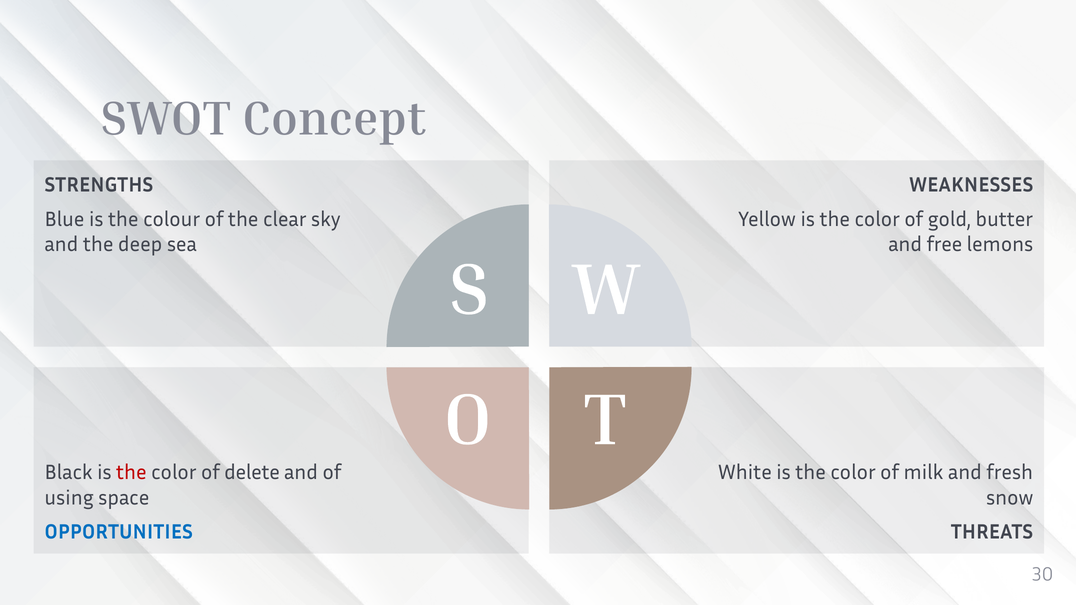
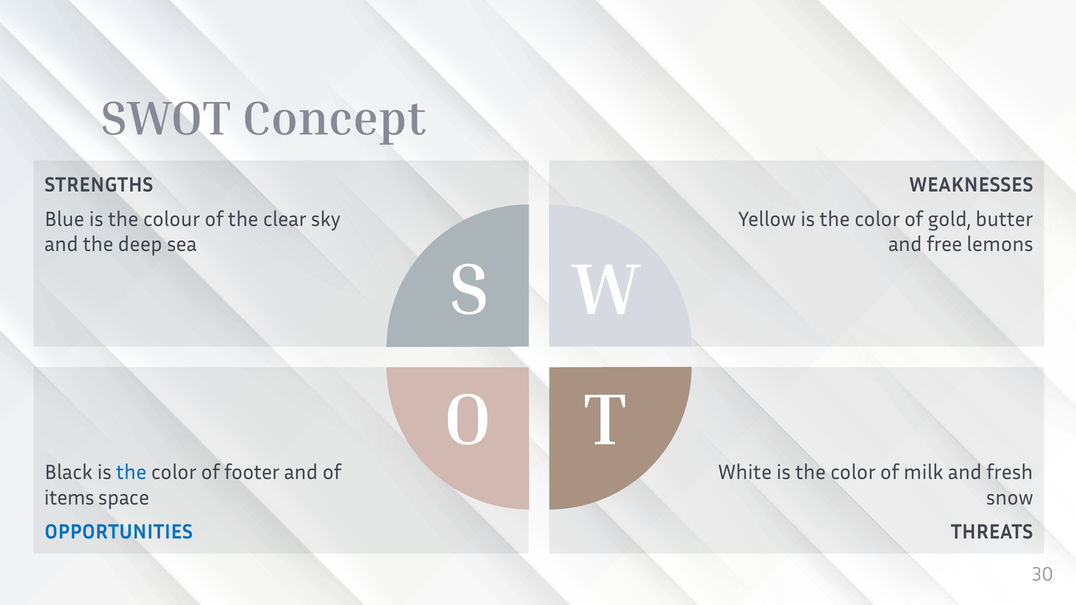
the colour: red -> blue (131, 473)
delete: delete -> footer (252, 473)
using: using -> items (69, 498)
